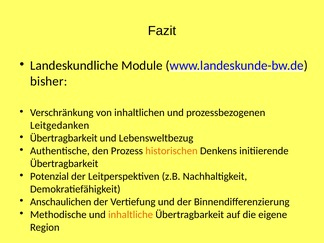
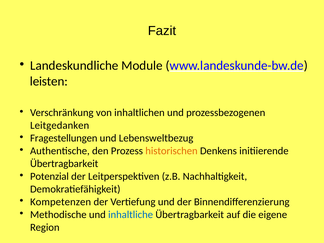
bisher: bisher -> leisten (49, 81)
Übertragbarkeit: Übertragbarkeit -> Fragestellungen (64, 138)
Anschaulichen: Anschaulichen -> Kompetenzen (61, 202)
inhaltliche colour: orange -> blue (131, 215)
